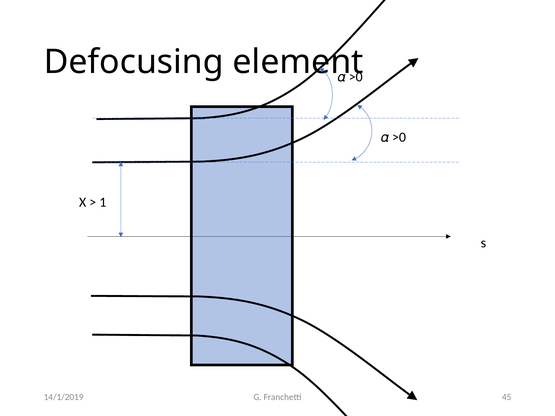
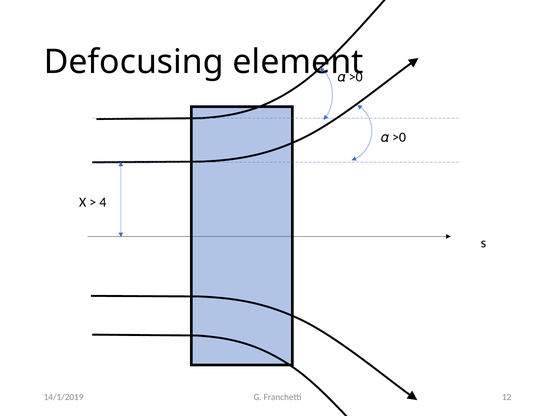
1: 1 -> 4 (103, 202)
45: 45 -> 12 (507, 397)
